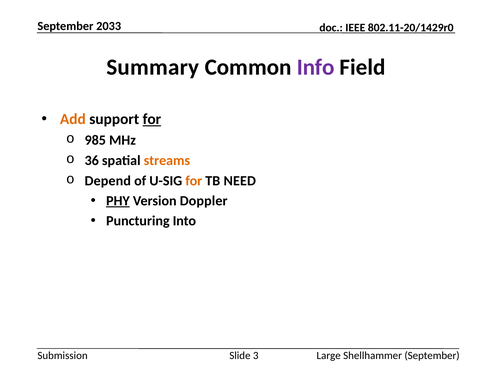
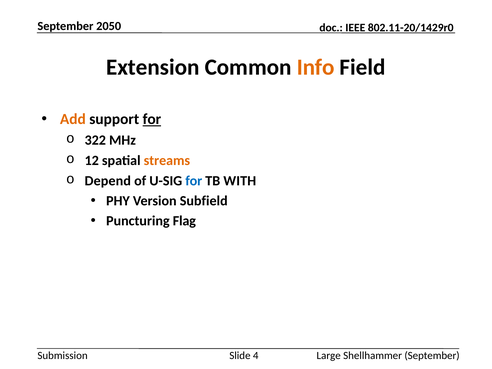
2033: 2033 -> 2050 (109, 26)
Summary: Summary -> Extension (153, 67)
Info colour: purple -> orange (316, 67)
985: 985 -> 322 (95, 140)
36: 36 -> 12 (92, 161)
for colour: orange -> blue (194, 181)
NEED: NEED -> WITH (240, 181)
PHY underline: present -> none (118, 201)
Doppler: Doppler -> Subfield (204, 201)
Into: Into -> Flag (184, 221)
3: 3 -> 4 (256, 356)
